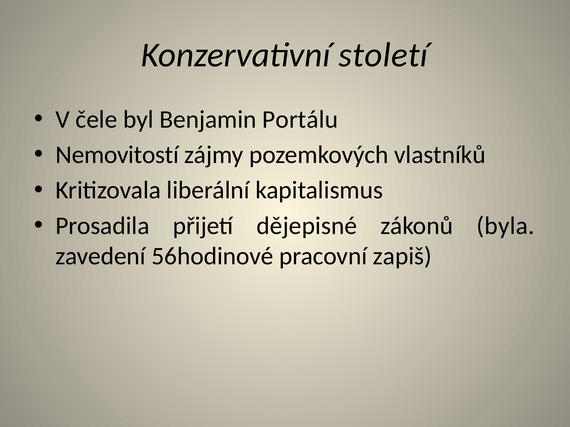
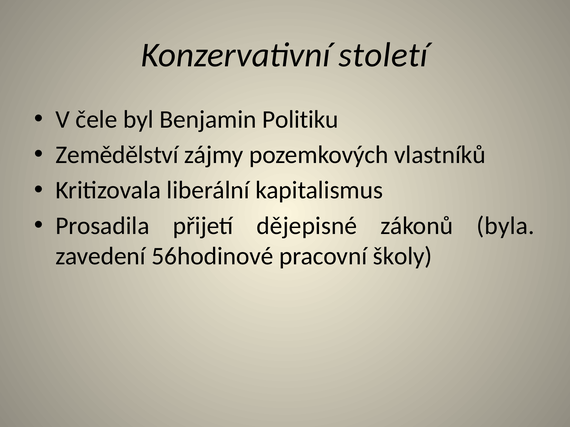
Portálu: Portálu -> Politiku (300, 120)
Nemovitostí: Nemovitostí -> Zemědělství (117, 155)
zapiš: zapiš -> školy (403, 256)
